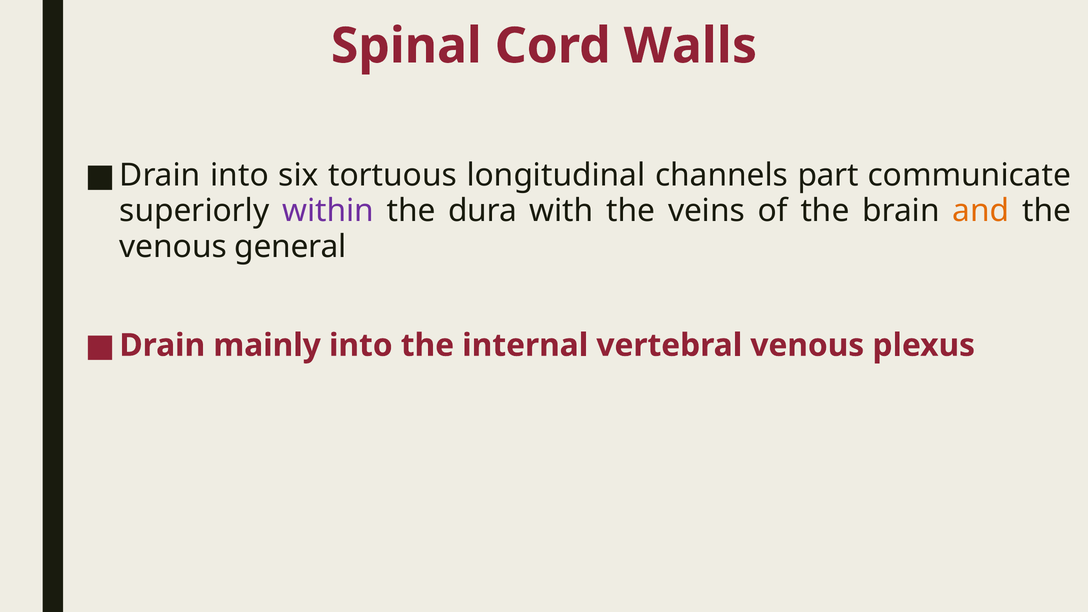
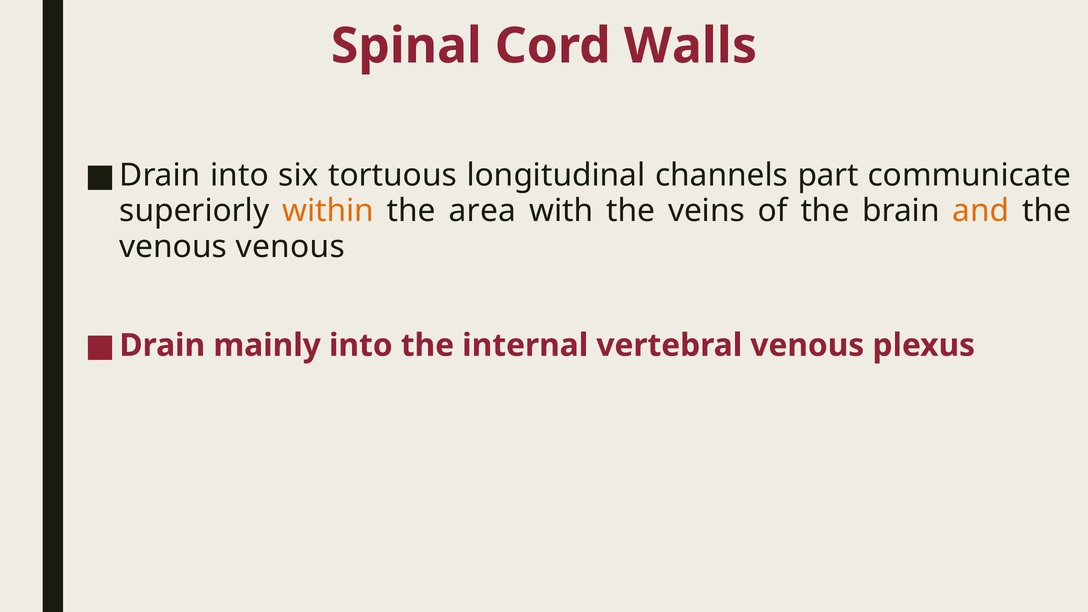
within colour: purple -> orange (328, 211)
dura: dura -> area (482, 211)
venous general: general -> venous (290, 247)
